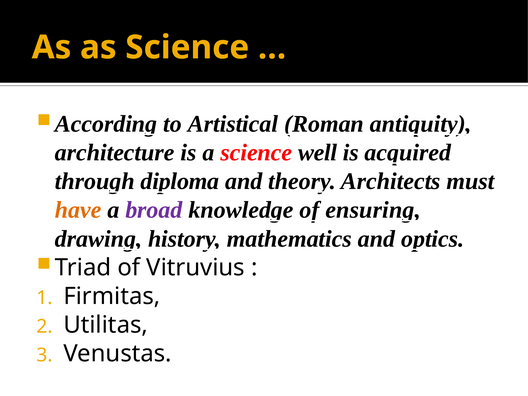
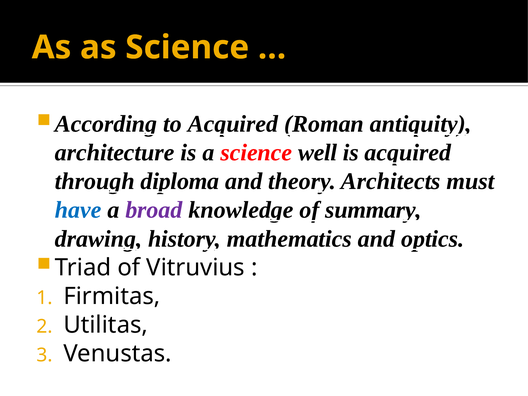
to Artistical: Artistical -> Acquired (233, 124)
have colour: orange -> blue (78, 210)
ensuring: ensuring -> summary (373, 210)
